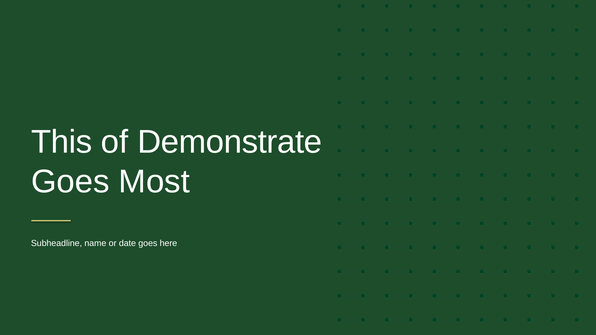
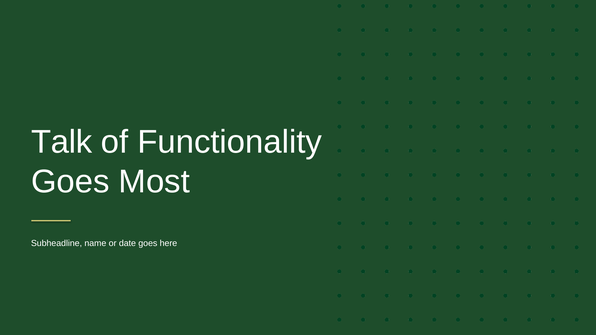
This: This -> Talk (62, 142)
Demonstrate: Demonstrate -> Functionality (230, 142)
